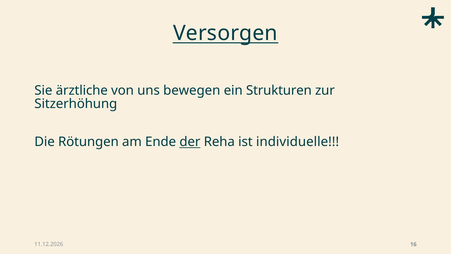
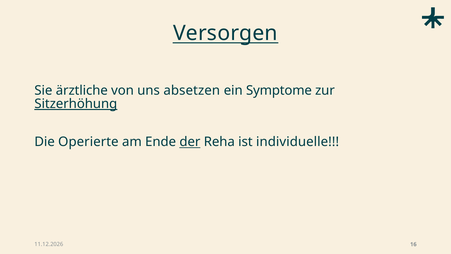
bewegen: bewegen -> absetzen (192, 90)
Strukturen: Strukturen -> Symptome (279, 90)
Sitzerhöhung underline: none -> present (76, 104)
Rötungen: Rötungen -> Operierte (88, 142)
